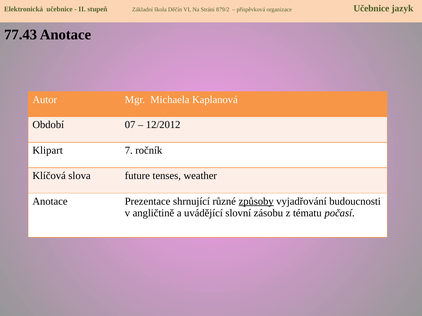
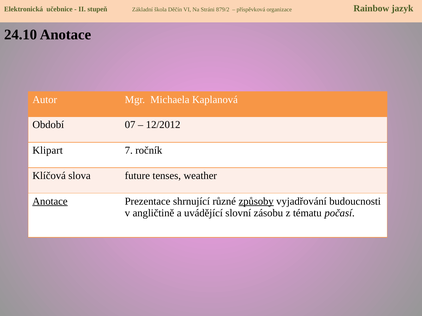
organizace Učebnice: Učebnice -> Rainbow (371, 8)
77.43: 77.43 -> 24.10 (21, 35)
Anotace underline: none -> present (50, 202)
